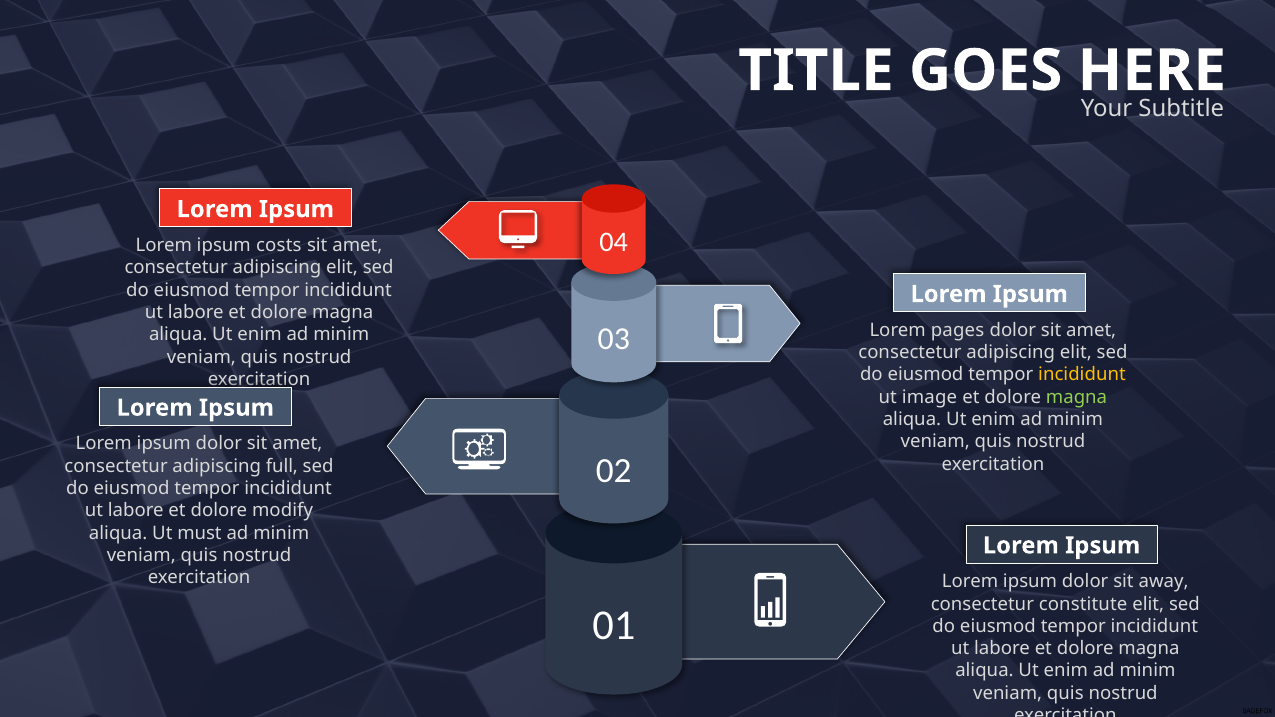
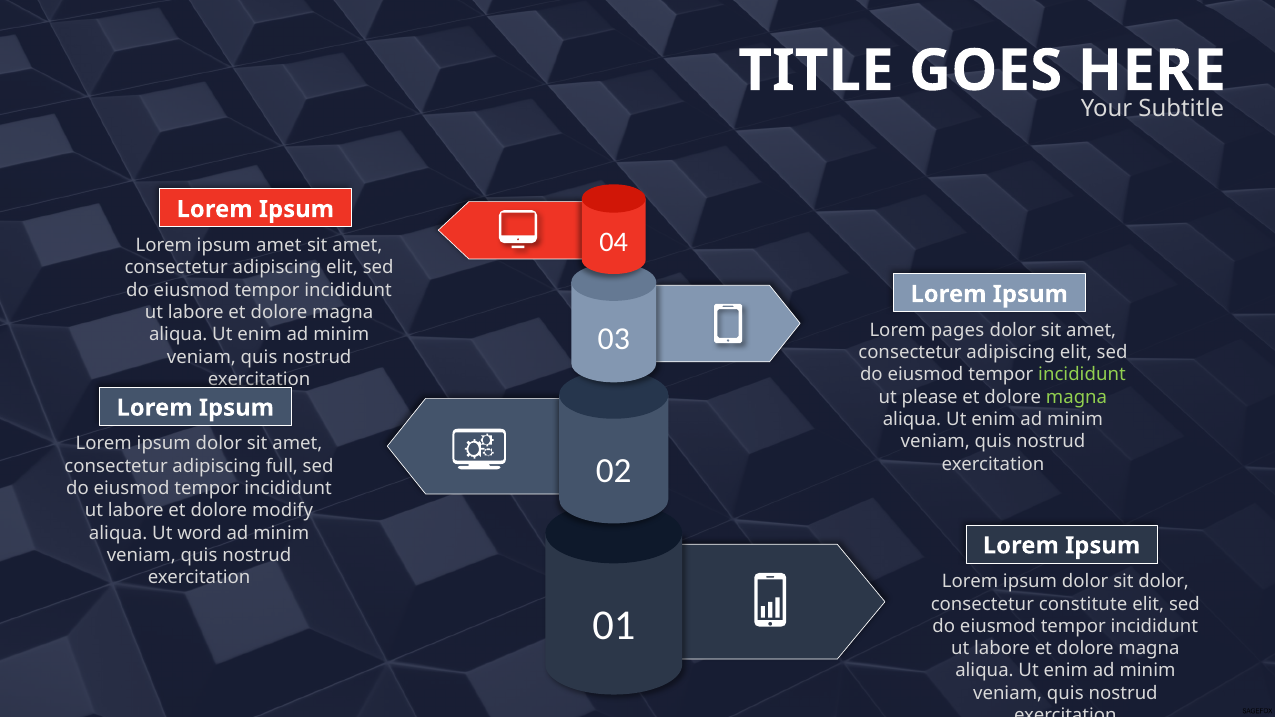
ipsum costs: costs -> amet (279, 245)
incididunt colour: yellow -> light green (1082, 375)
image: image -> please (930, 397)
must: must -> word (200, 533)
sit away: away -> dolor (1164, 582)
